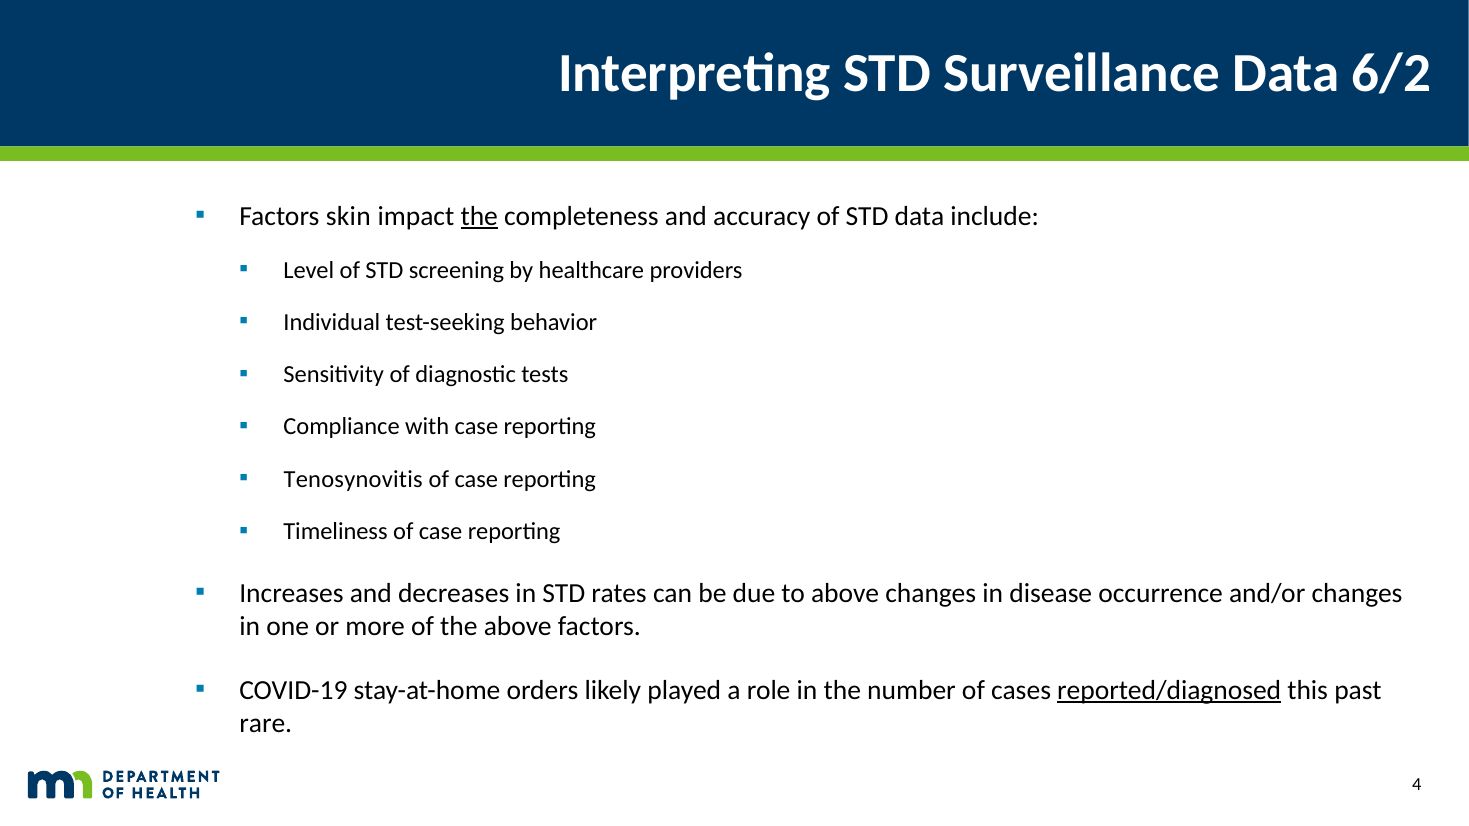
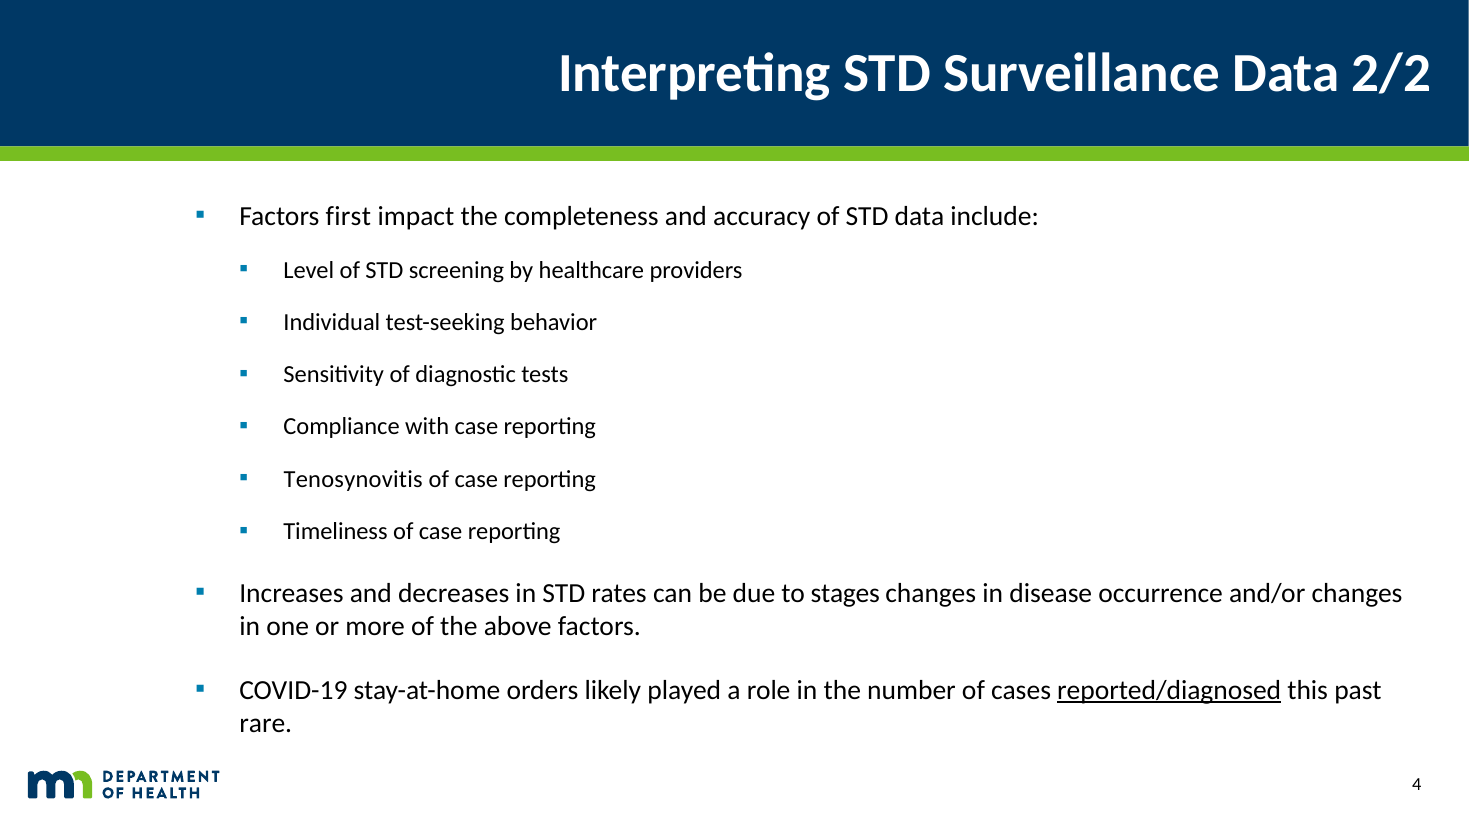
6/2: 6/2 -> 2/2 (1391, 73)
skin: skin -> first (348, 216)
the underline: present -> none (479, 216)
to above: above -> stages (845, 594)
